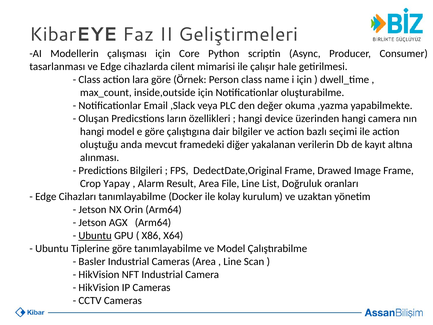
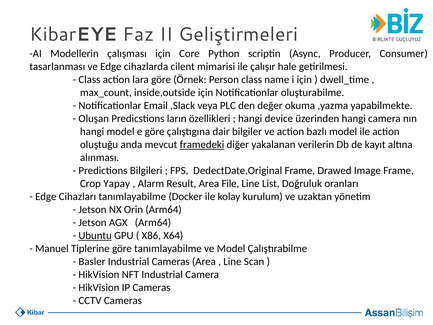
bazlı seçimi: seçimi -> model (343, 131)
framedeki underline: none -> present (202, 144)
Ubuntu: Ubuntu -> Manuel (52, 248)
